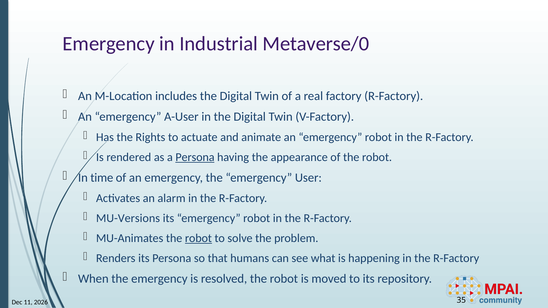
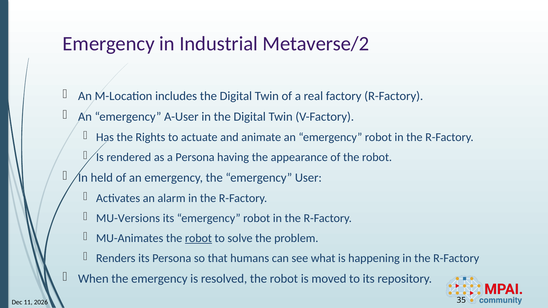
Metaverse/0: Metaverse/0 -> Metaverse/2 (316, 44)
Persona underline: present -> none (195, 157)
time: time -> held (102, 178)
